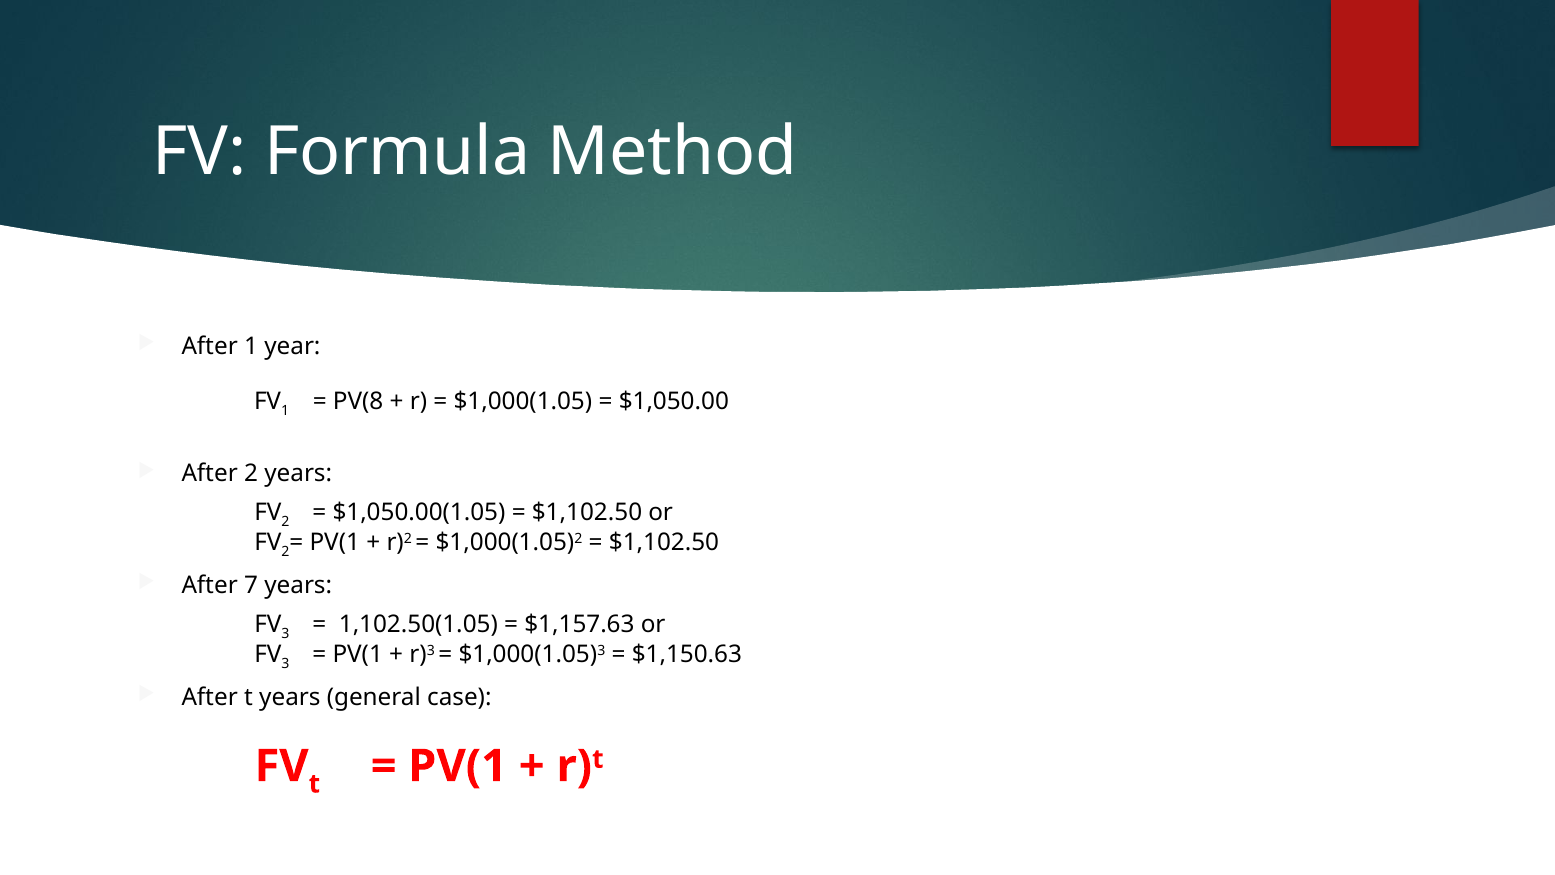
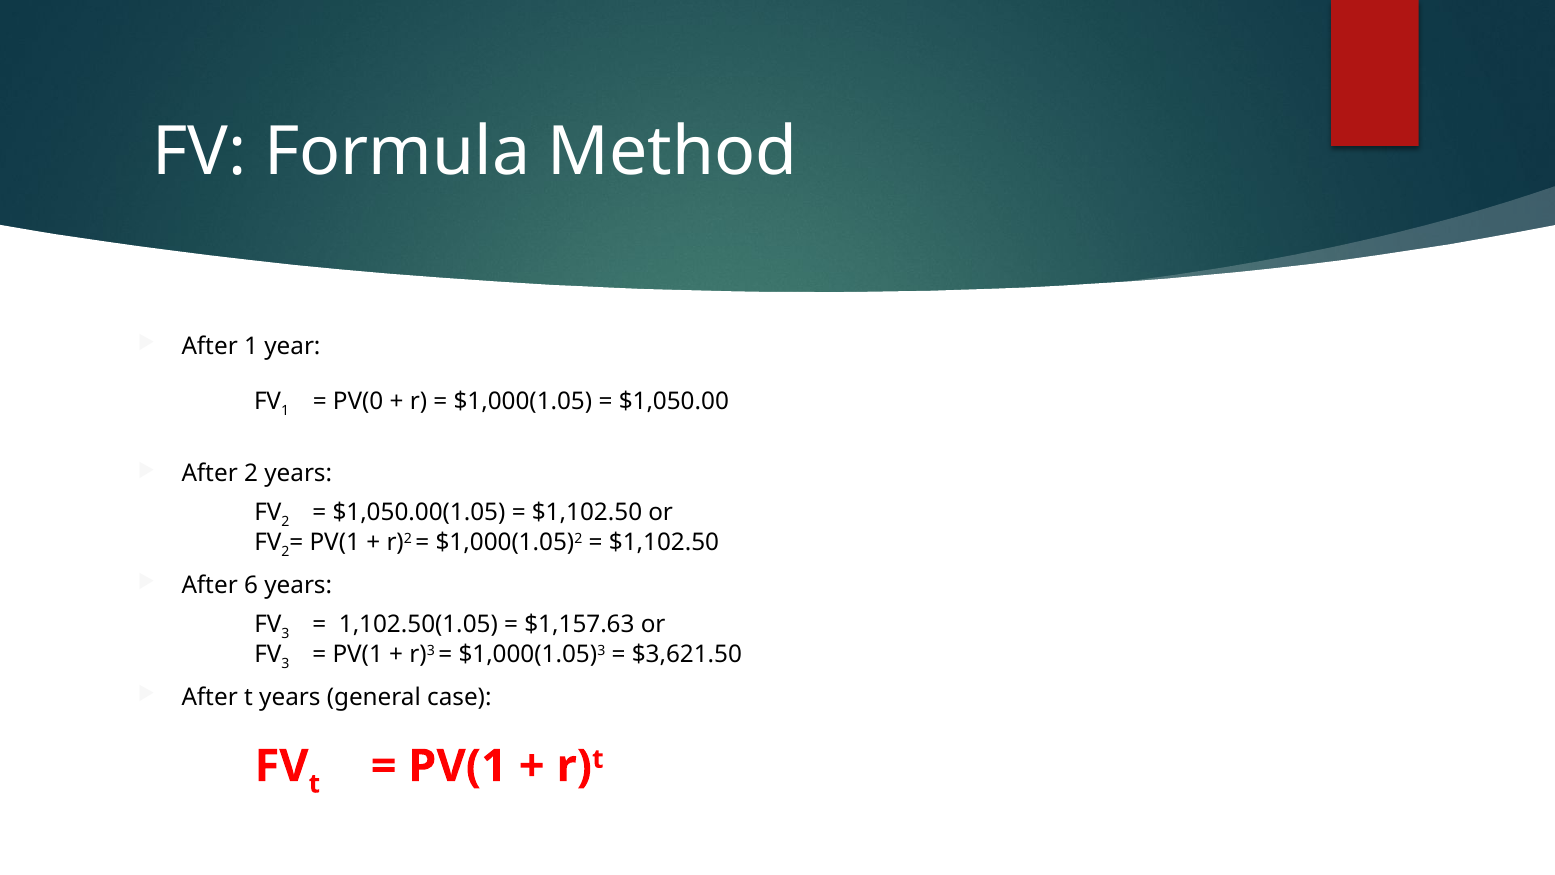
PV(8: PV(8 -> PV(0 (358, 401)
7: 7 -> 6 (251, 586)
$1,150.63: $1,150.63 -> $3,621.50 (687, 654)
